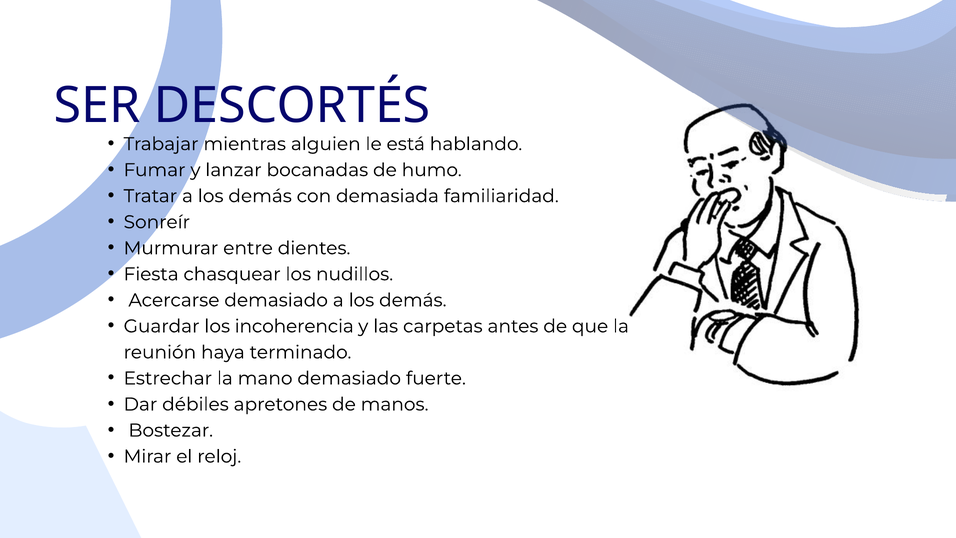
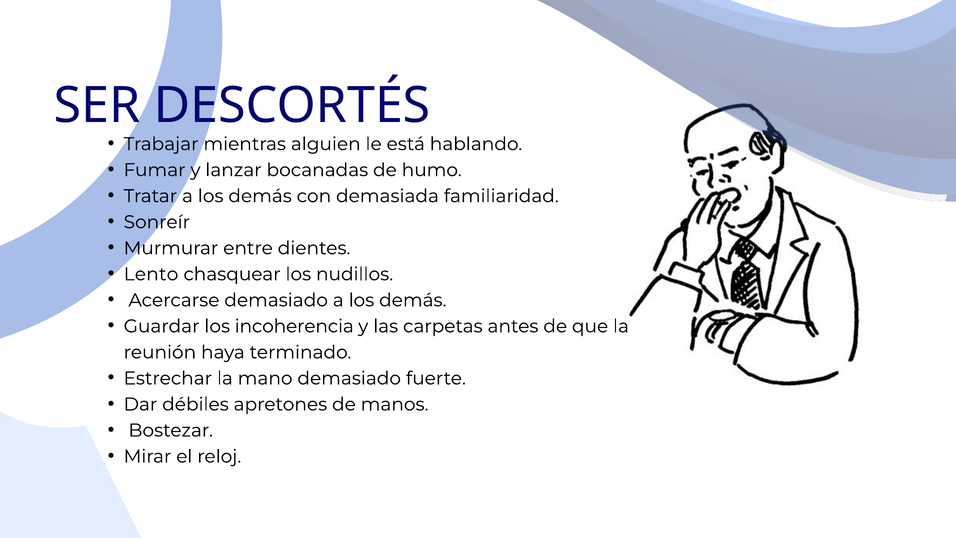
Fiesta: Fiesta -> Lento (151, 274)
